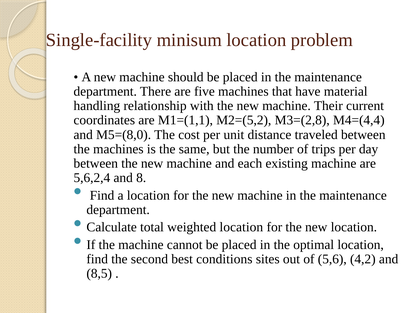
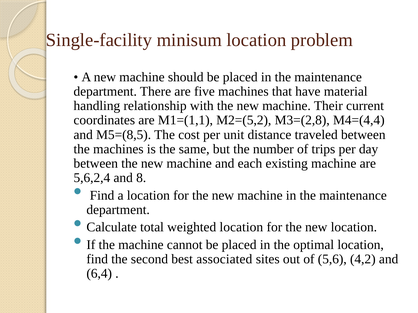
M5=(8,0: M5=(8,0 -> M5=(8,5 (124, 135)
conditions: conditions -> associated (224, 260)
8,5: 8,5 -> 6,4 (99, 274)
